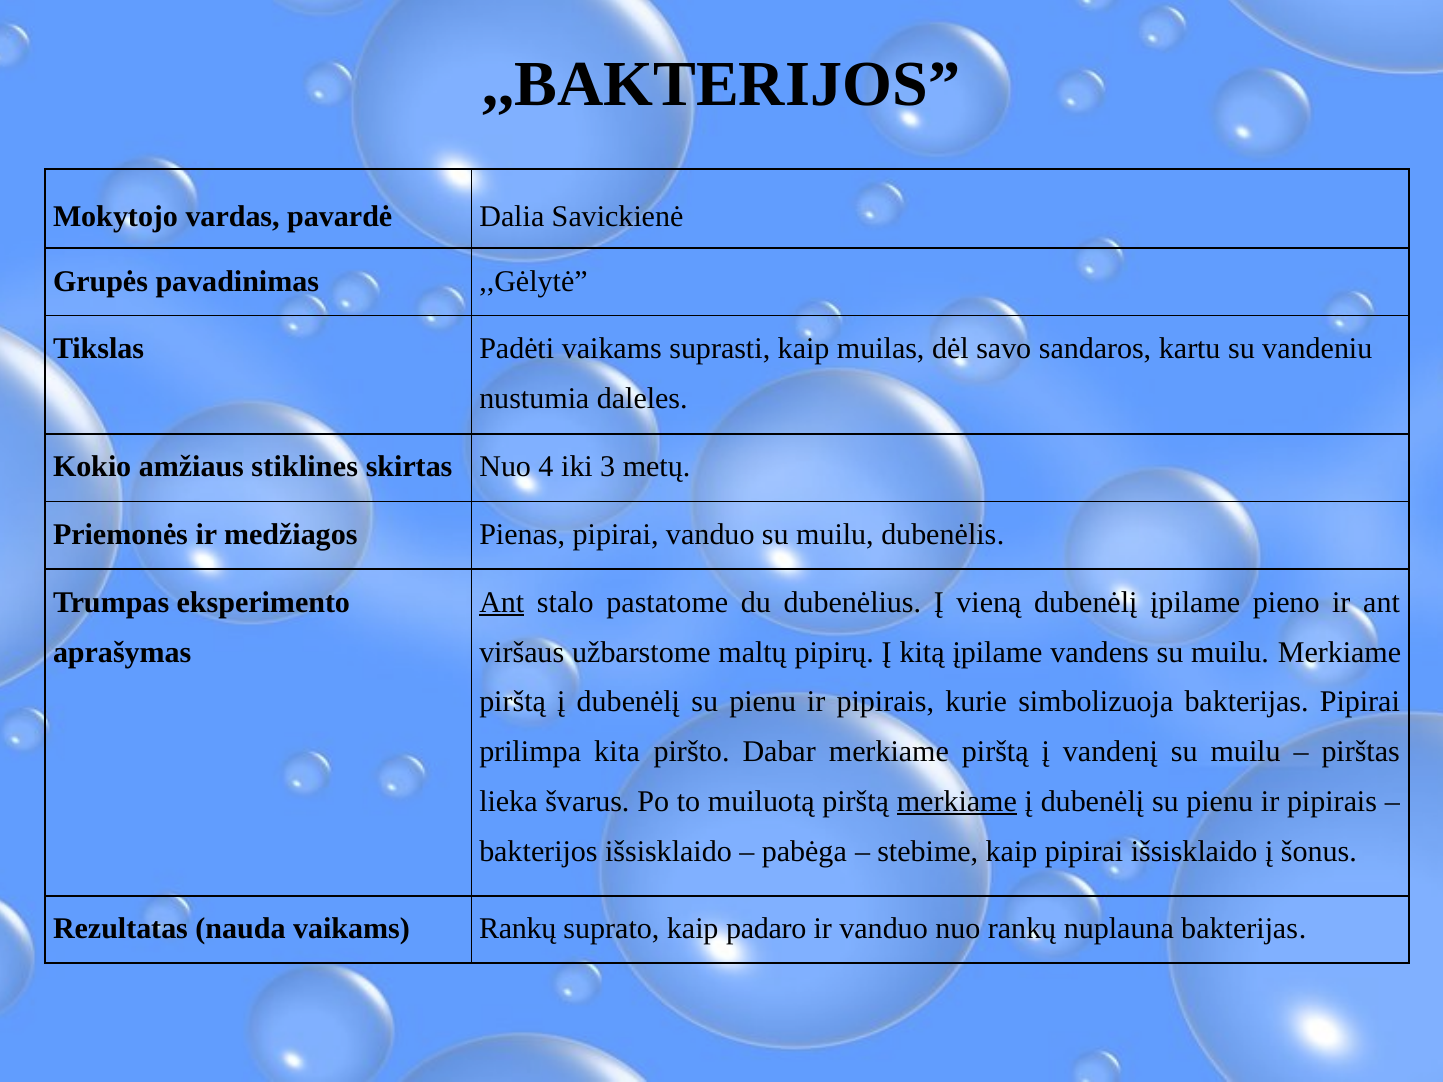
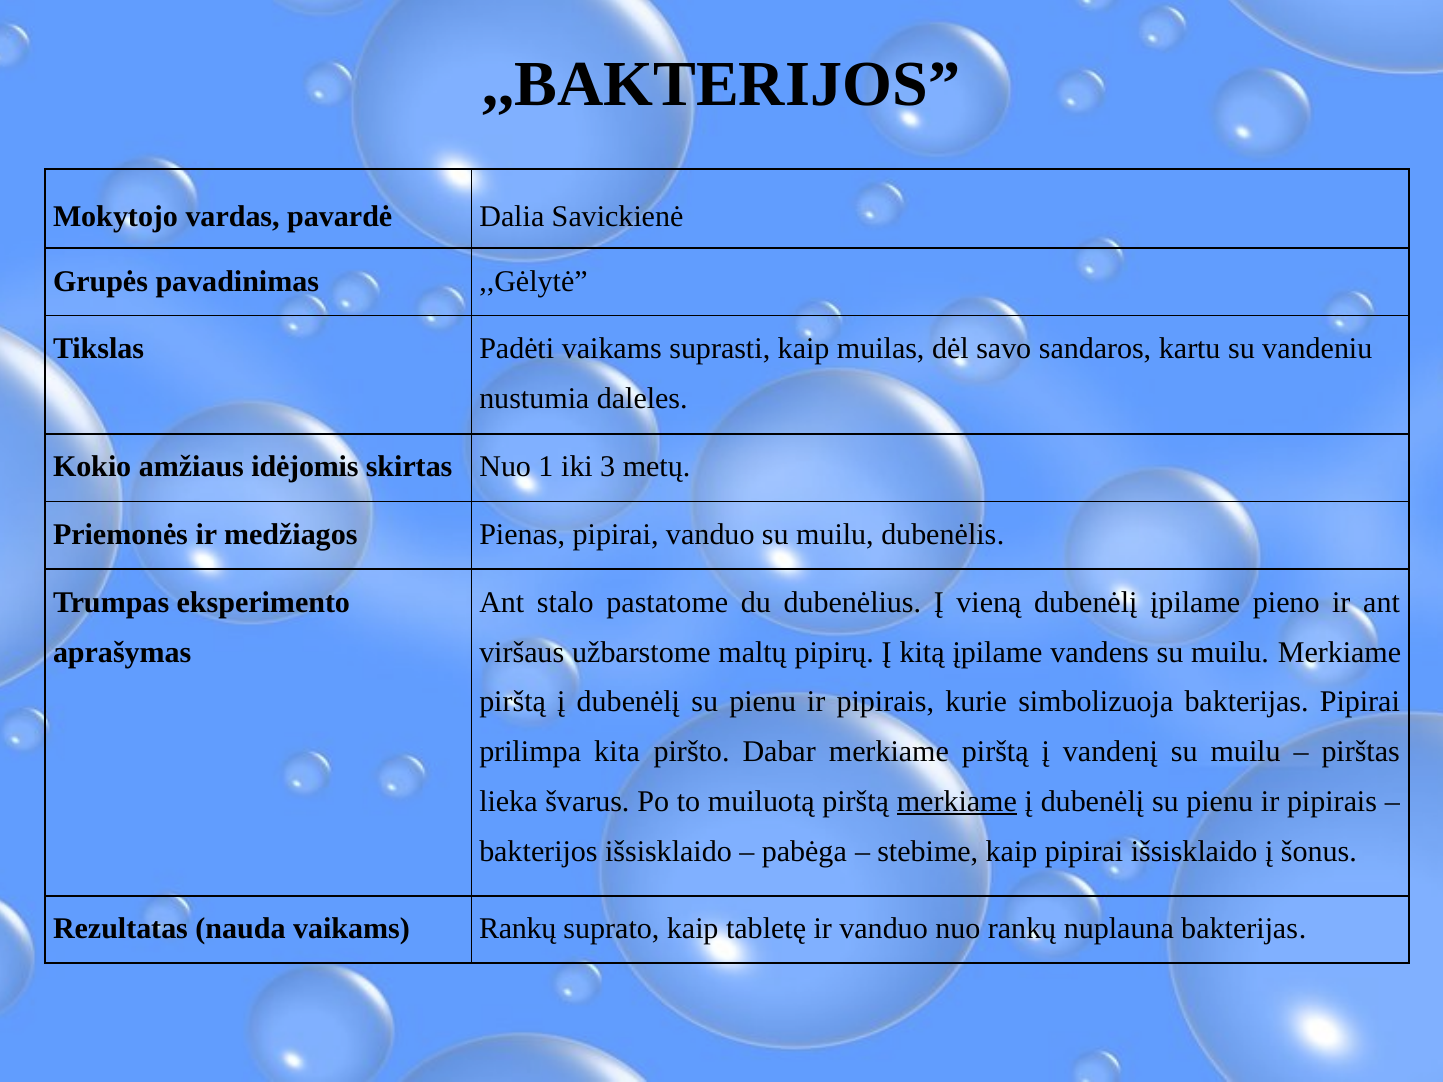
stiklines: stiklines -> idėjomis (305, 467)
4: 4 -> 1 (546, 467)
Ant underline: present -> none (502, 603)
padaro: padaro -> tabletę (766, 929)
